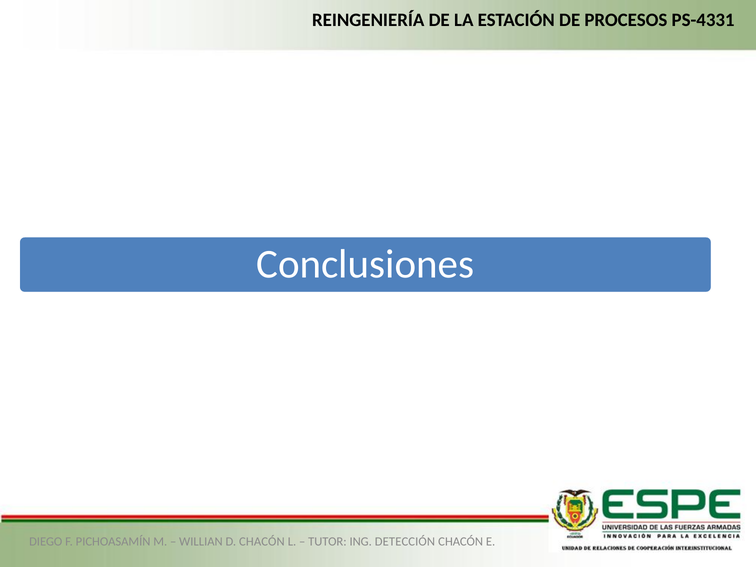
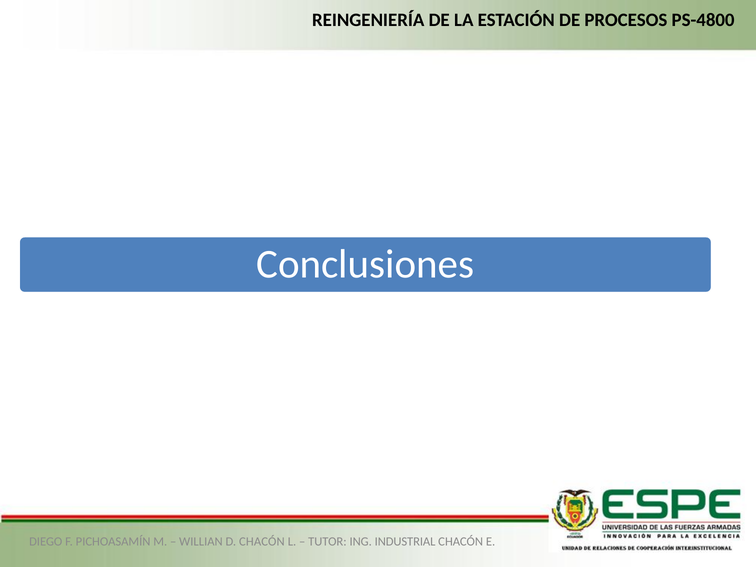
PS-4331: PS-4331 -> PS-4800 (703, 20)
DETECCIÓN: DETECCIÓN -> INDUSTRIAL (405, 541)
